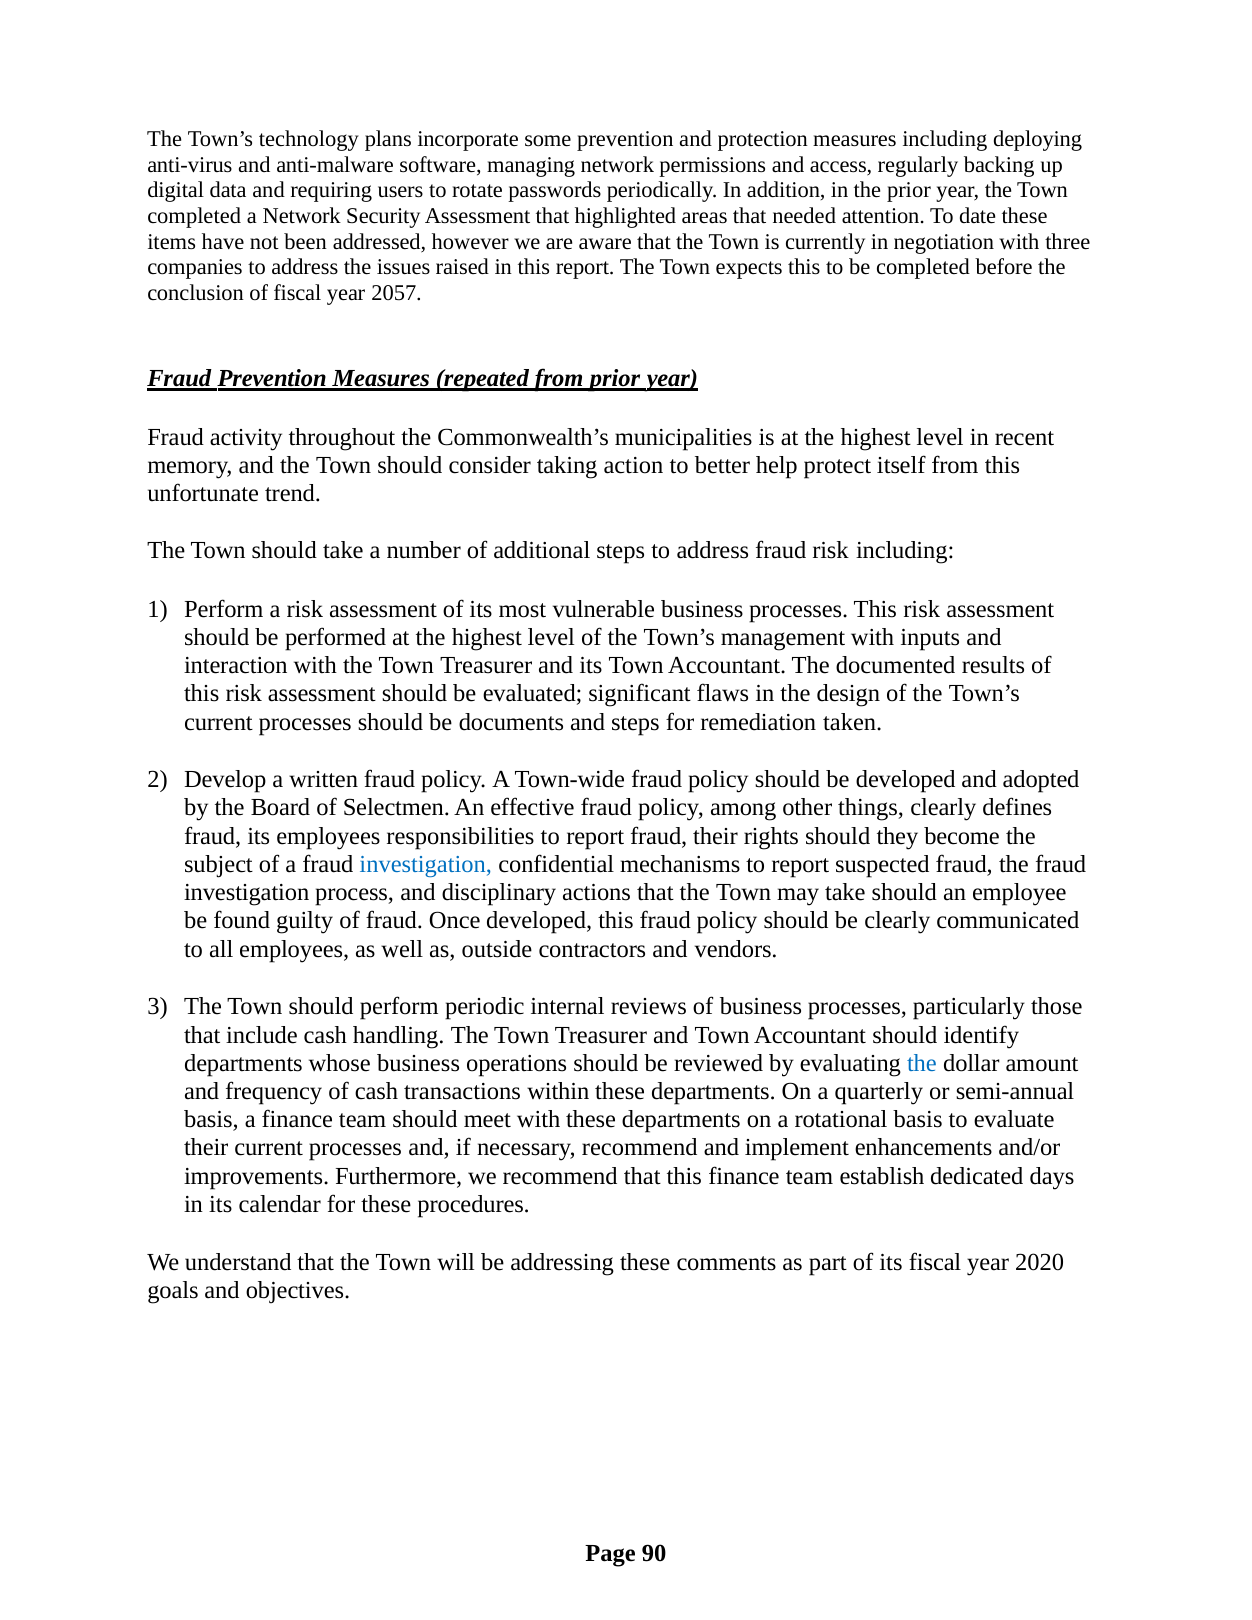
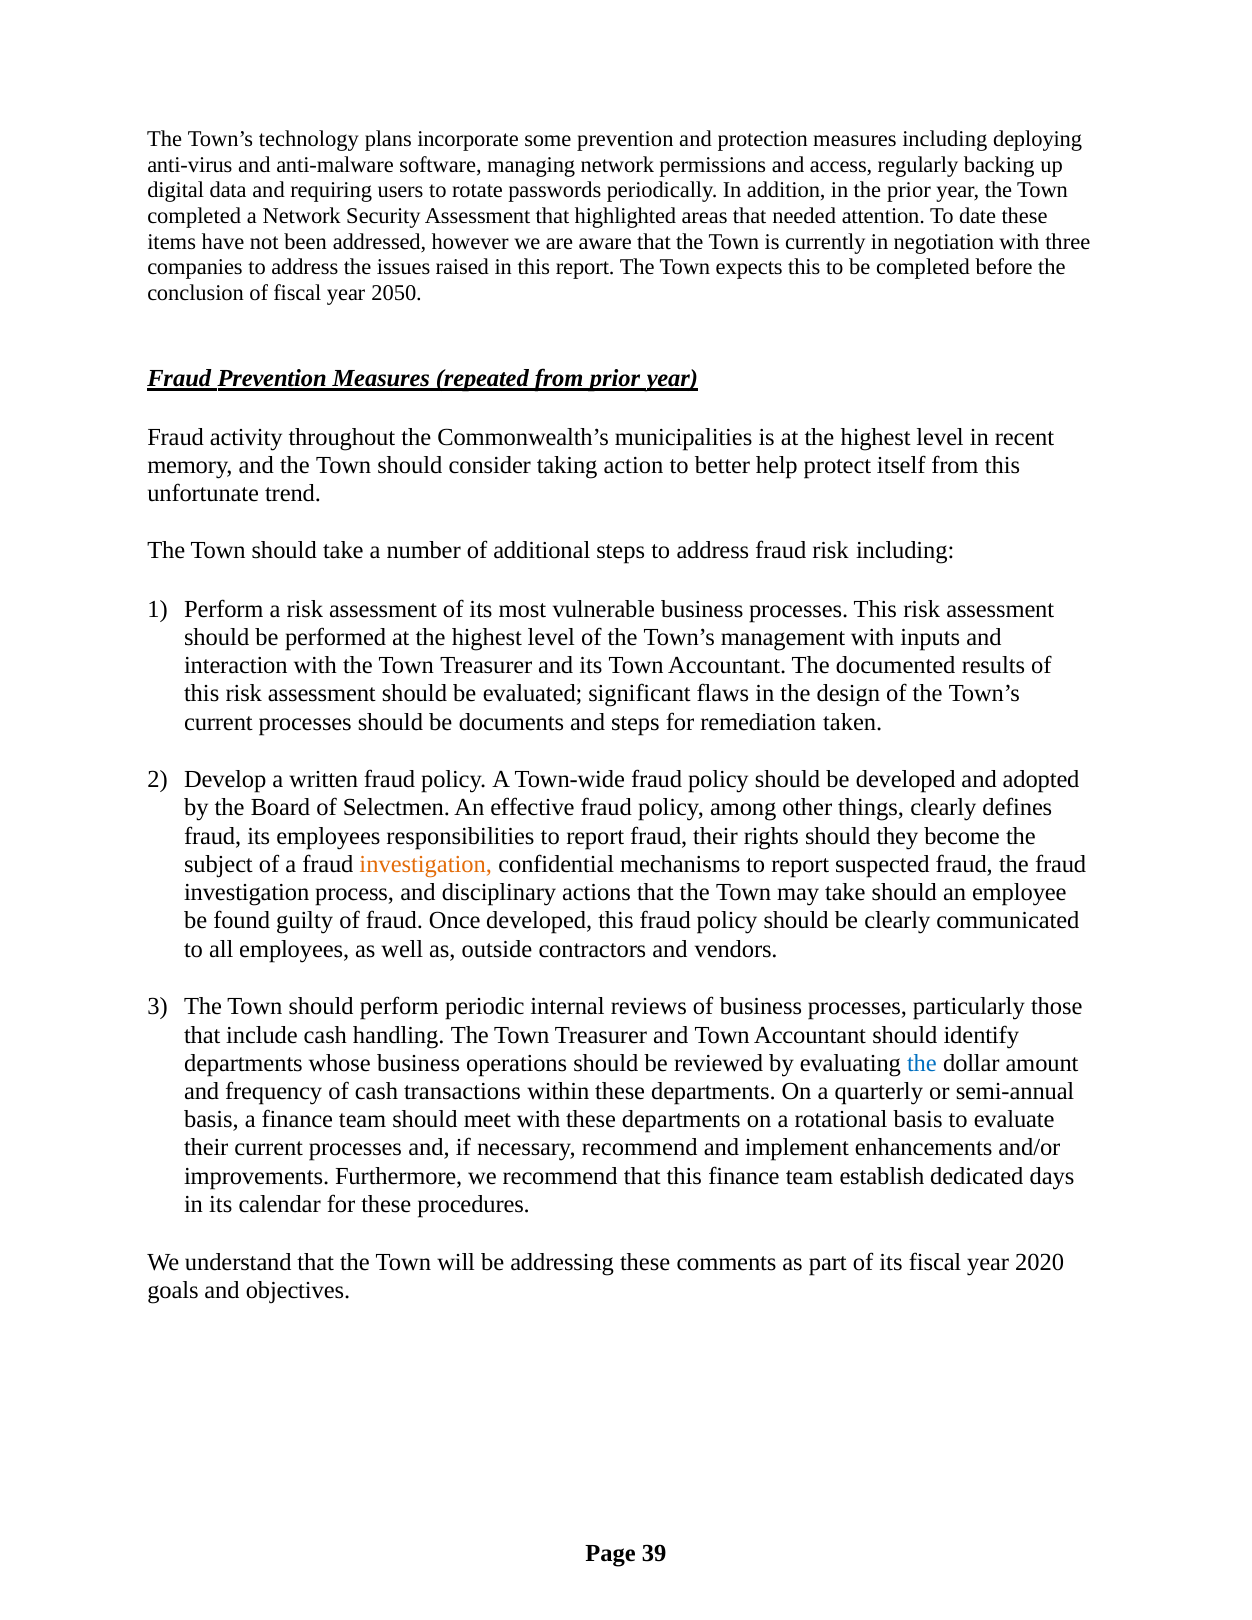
2057: 2057 -> 2050 (397, 293)
investigation colour: blue -> orange (426, 864)
90: 90 -> 39 (654, 1554)
